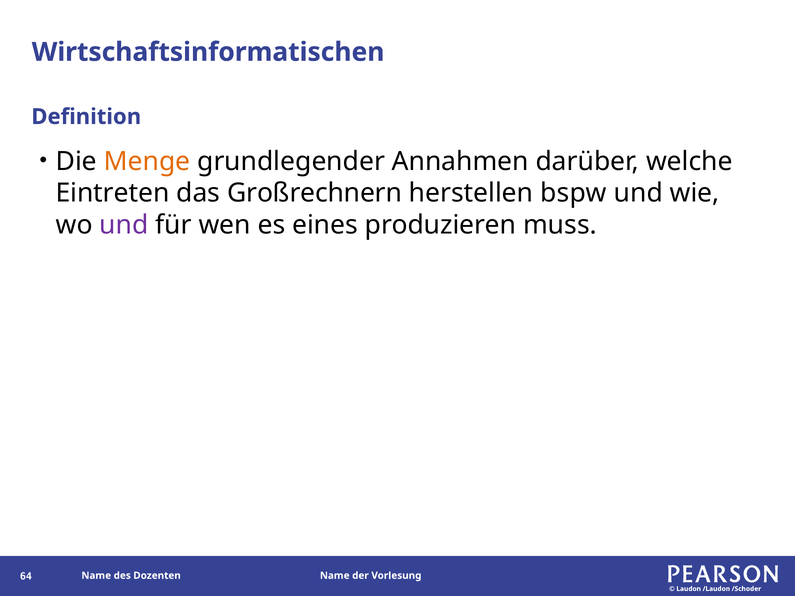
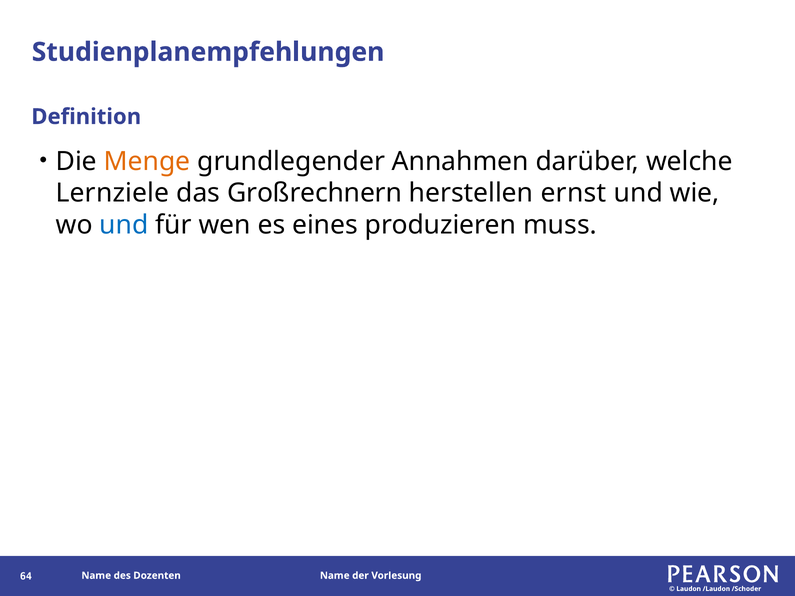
Wirtschaftsinformatischen: Wirtschaftsinformatischen -> Studienplanempfehlungen (208, 52)
Eintreten: Eintreten -> Lernziele (113, 193)
bspw: bspw -> ernst (573, 193)
und colour: purple -> blue (124, 225)
